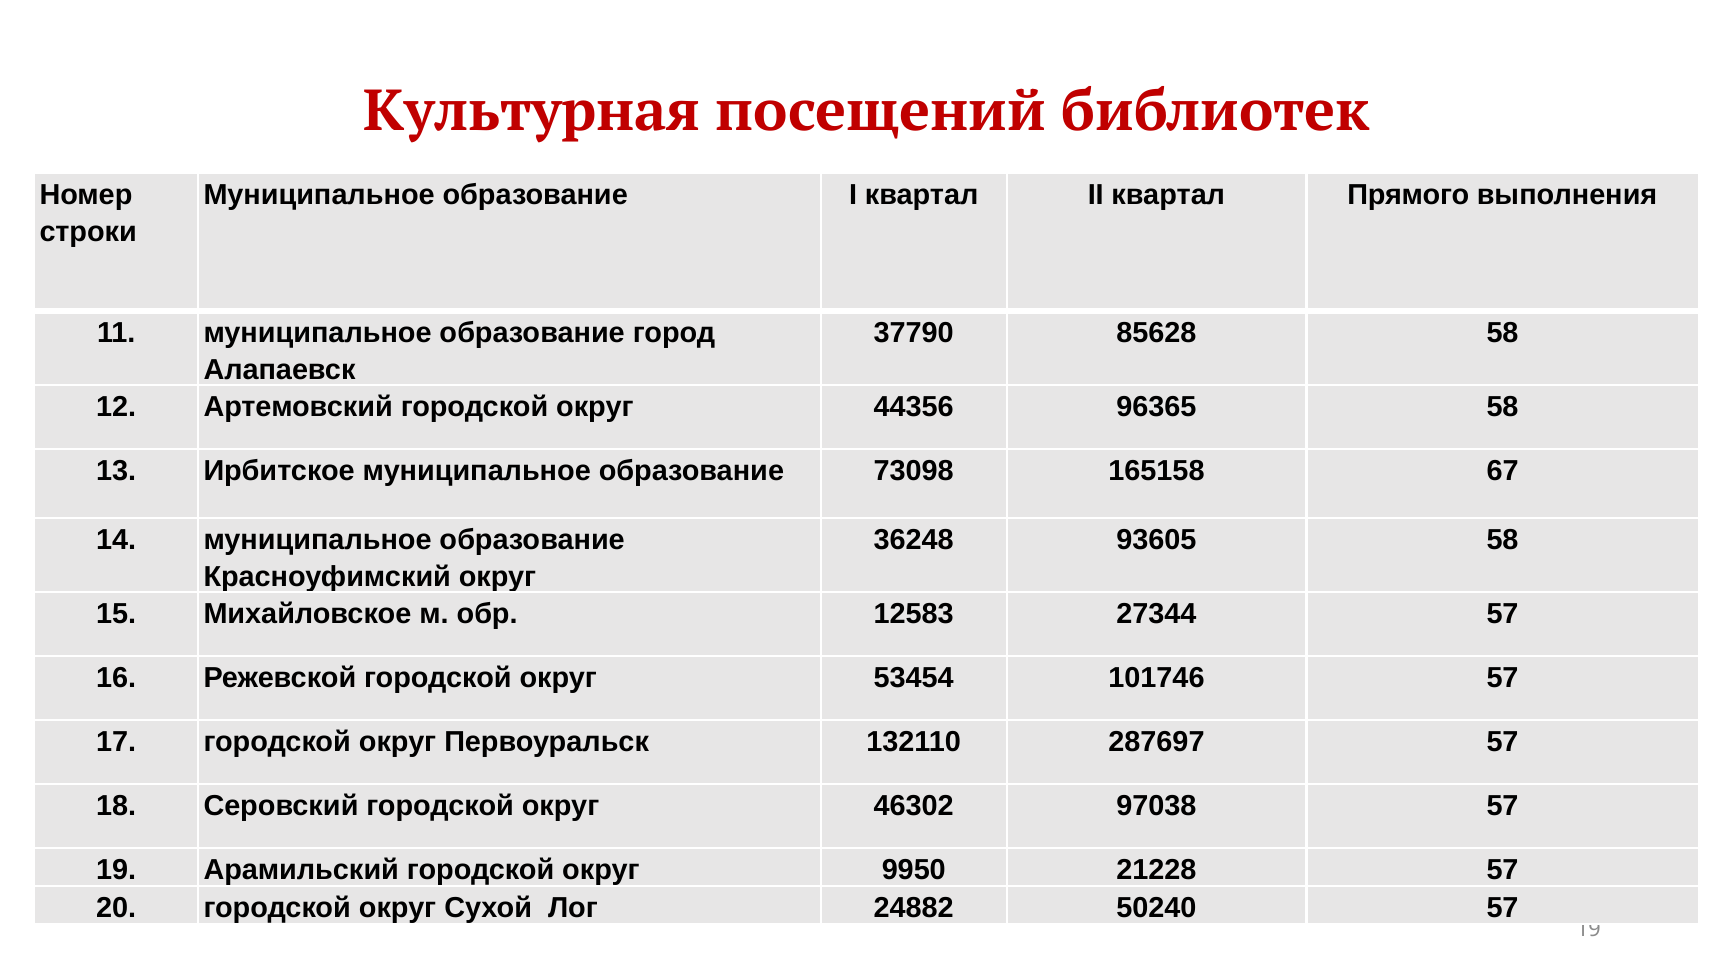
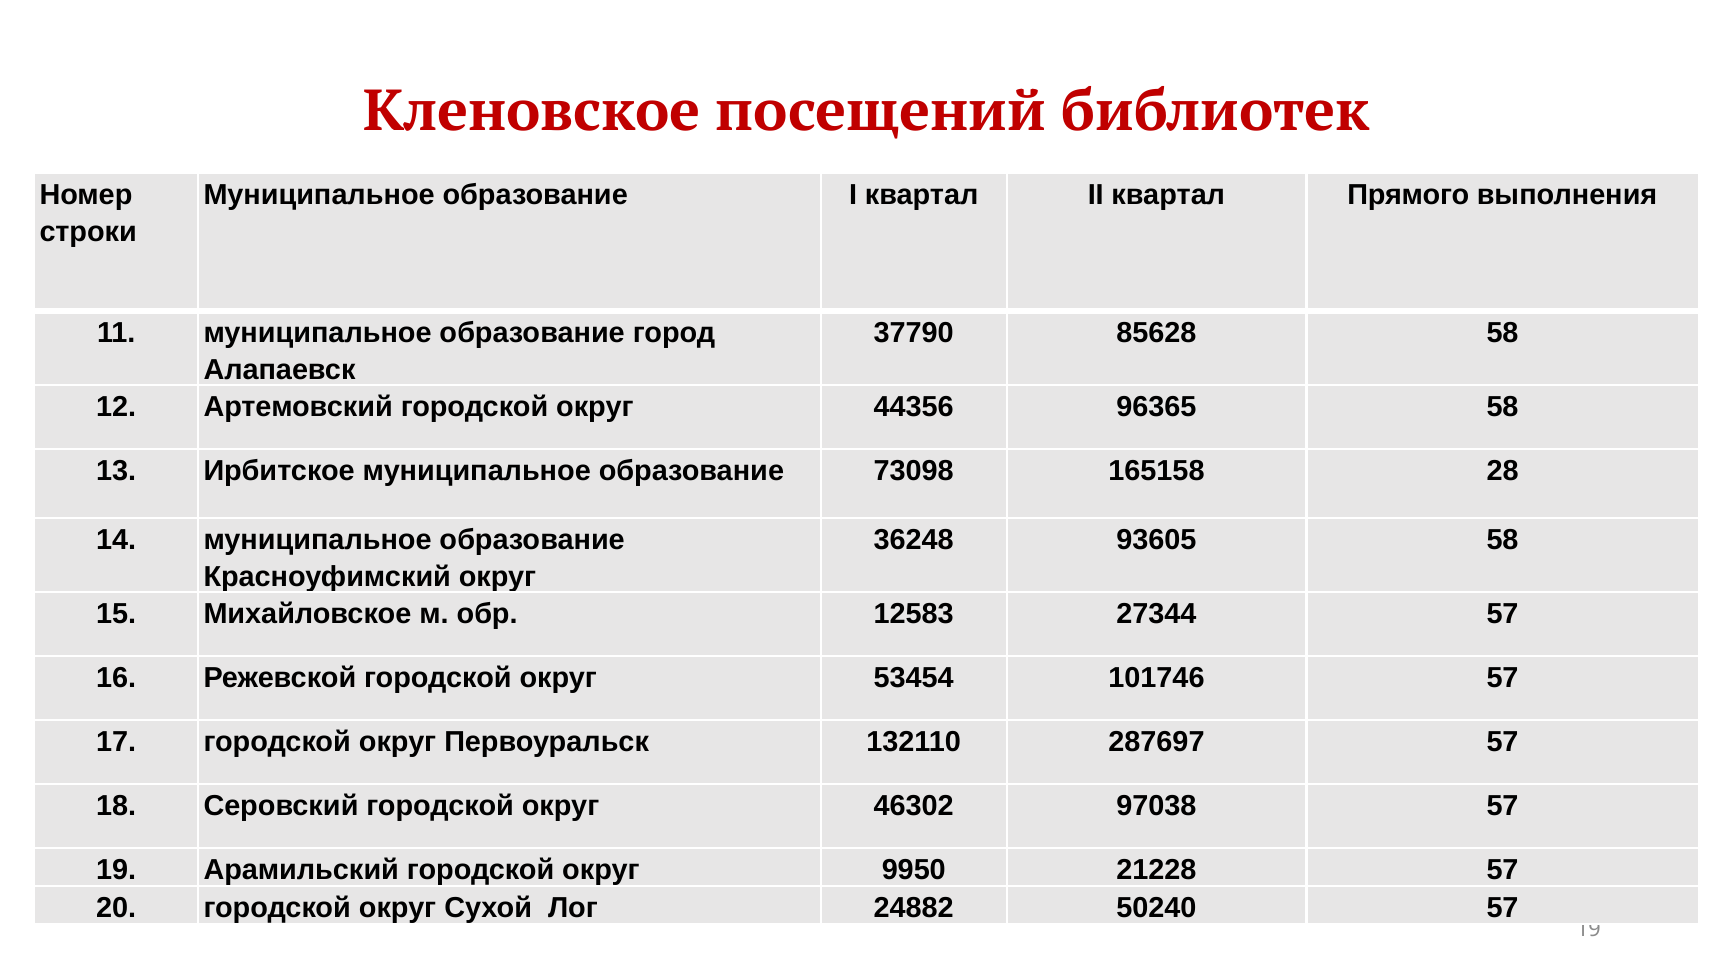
Культурная: Культурная -> Кленовское (532, 111)
67: 67 -> 28 (1503, 471)
